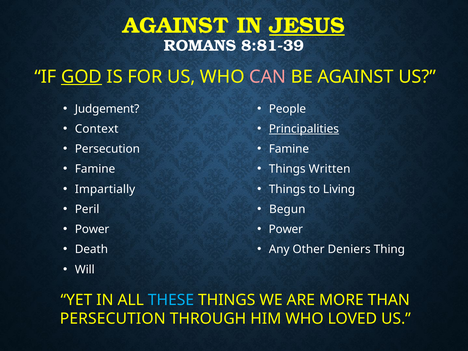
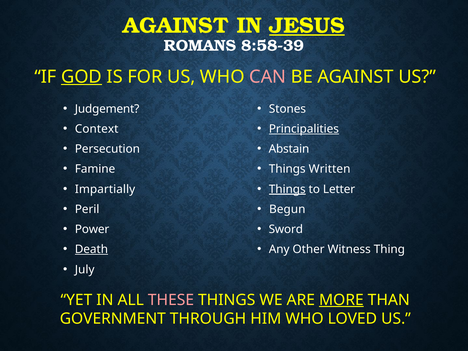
8:81-39: 8:81-39 -> 8:58-39 (272, 46)
People: People -> Stones (287, 109)
Famine: Famine -> Abstain (289, 149)
Things underline: none -> present (287, 189)
Living: Living -> Letter (339, 189)
Power: Power -> Sword (286, 229)
Death underline: none -> present (91, 249)
Deniers: Deniers -> Witness (349, 249)
Will: Will -> July (85, 269)
THESE colour: light blue -> pink (171, 300)
MORE underline: none -> present (341, 300)
PERSECUTION: PERSECUTION -> GOVERNMENT (113, 319)
